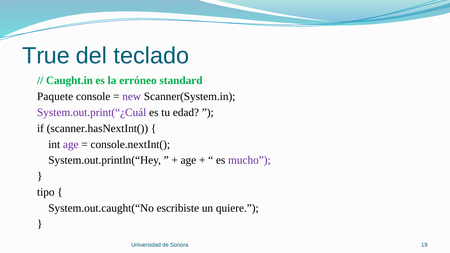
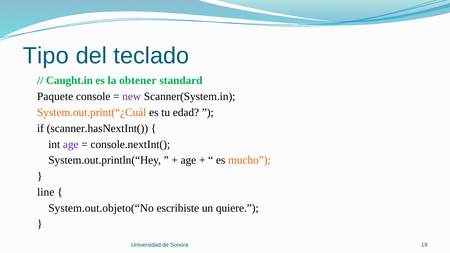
True: True -> Tipo (46, 56)
erróneo: erróneo -> obtener (138, 81)
System.out.print(“¿Cuál colour: purple -> orange (92, 112)
mucho colour: purple -> orange (249, 160)
tipo: tipo -> line (46, 192)
System.out.caught(“No: System.out.caught(“No -> System.out.objeto(“No (101, 208)
